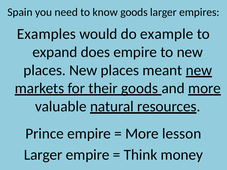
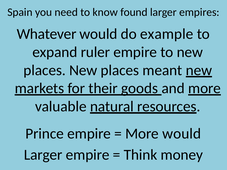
know goods: goods -> found (134, 12)
Examples: Examples -> Whatever (47, 34)
does: does -> ruler (95, 52)
More lesson: lesson -> would (182, 134)
